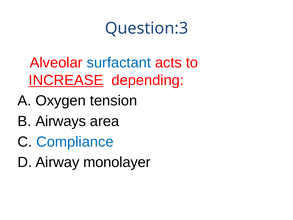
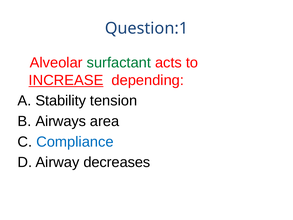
Question:3: Question:3 -> Question:1 (146, 28)
surfactant colour: blue -> green (119, 63)
Oxygen: Oxygen -> Stability (61, 101)
monolayer: monolayer -> decreases (117, 162)
